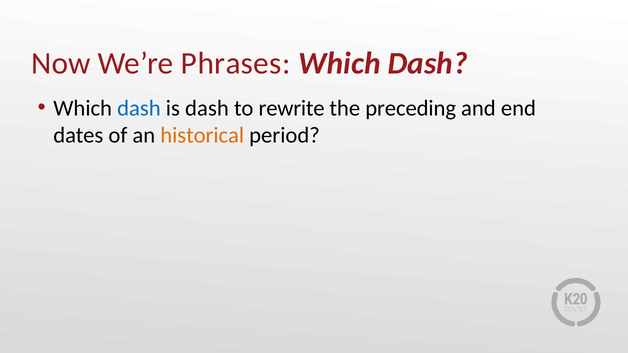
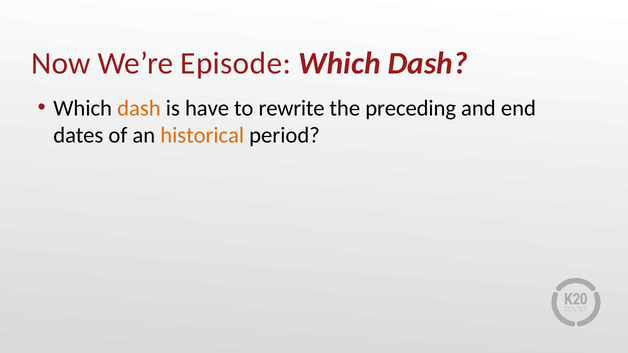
Phrases: Phrases -> Episode (236, 63)
dash colour: blue -> orange (139, 108)
is dash: dash -> have (207, 108)
